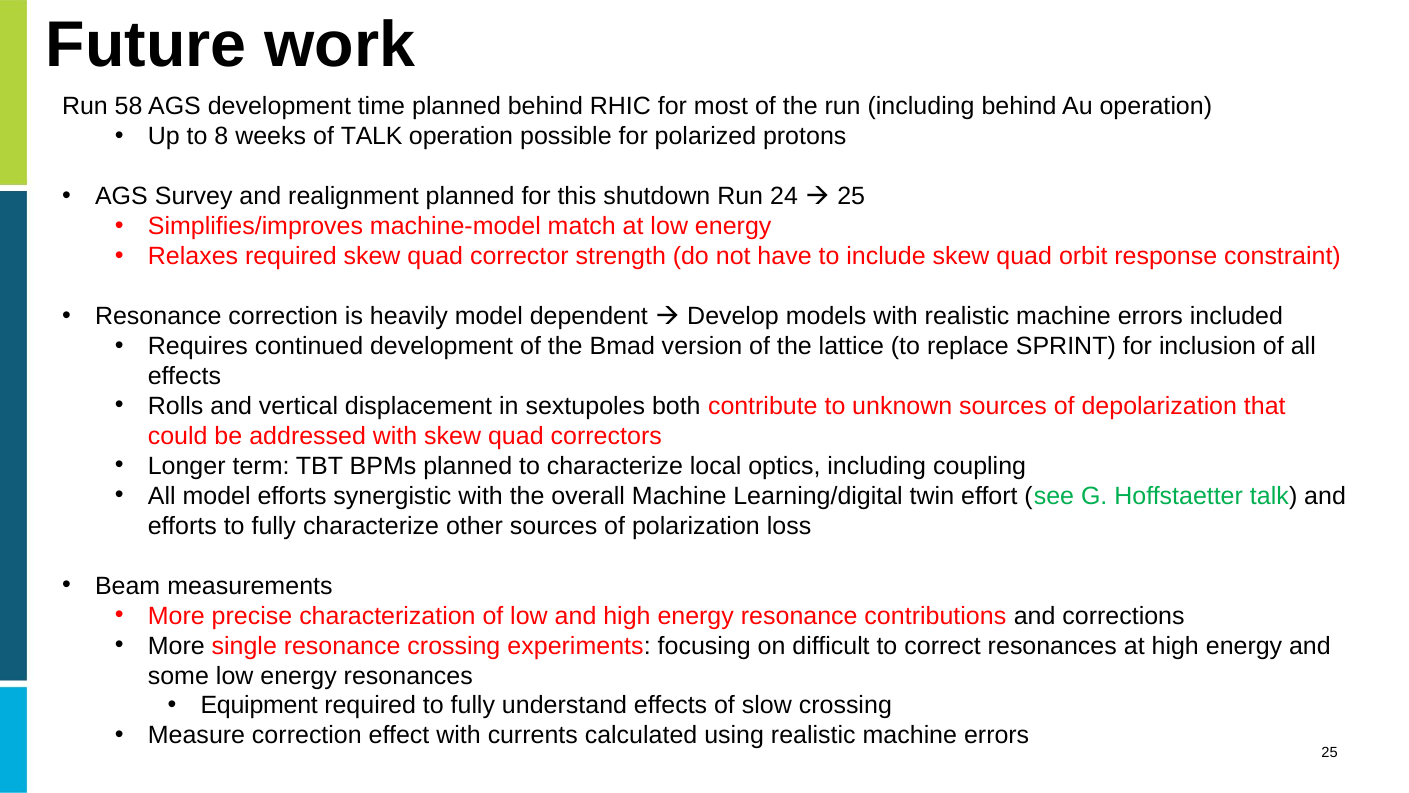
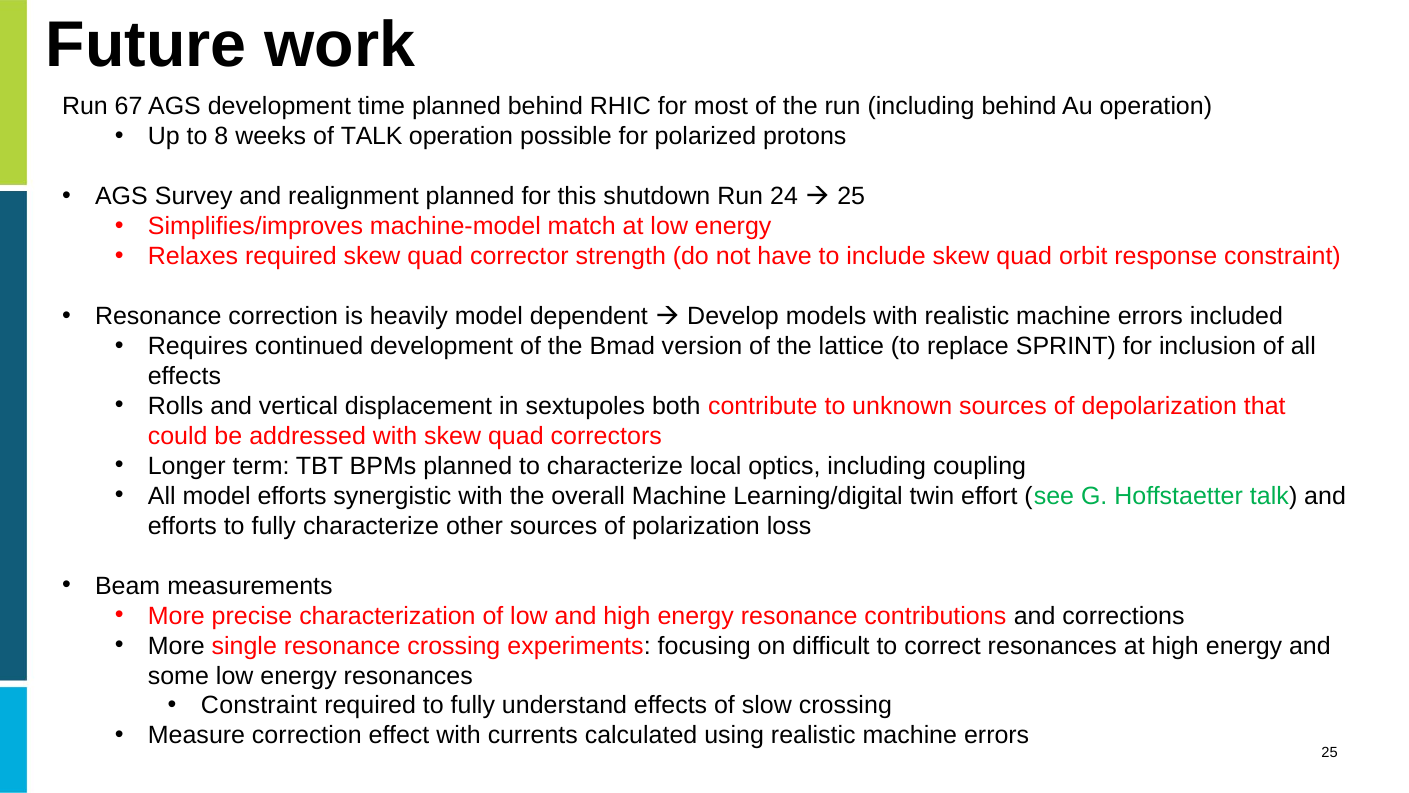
58: 58 -> 67 (129, 106)
Equipment: Equipment -> Constraint (259, 705)
